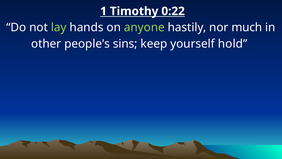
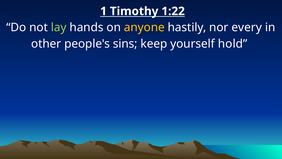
0:22: 0:22 -> 1:22 (173, 11)
anyone colour: light green -> yellow (144, 27)
much: much -> every (247, 27)
